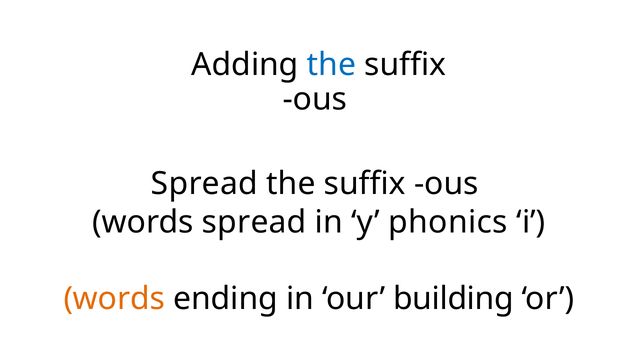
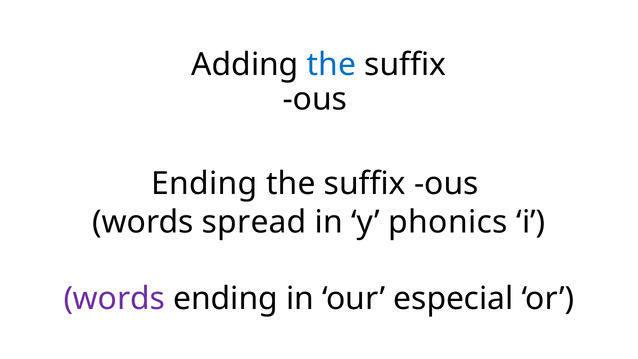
Spread: Spread -> Ending (204, 184)
words colour: orange -> purple (114, 299)
building: building -> especial (453, 299)
